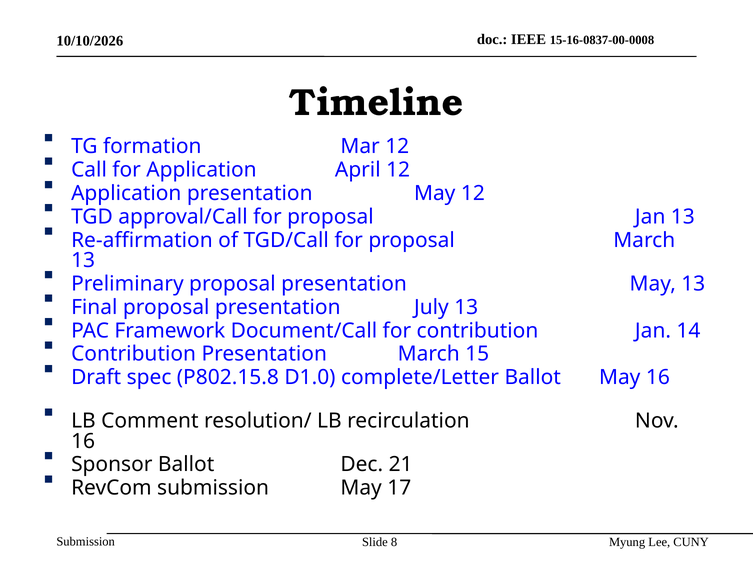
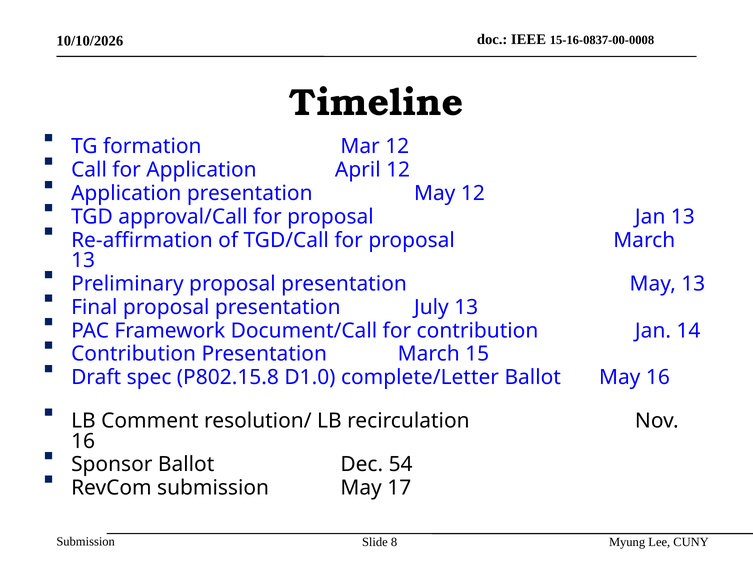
21: 21 -> 54 (401, 464)
